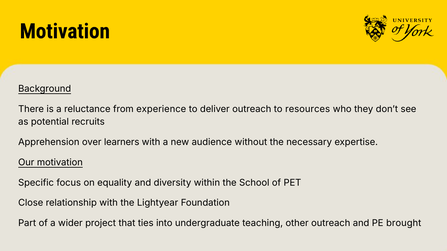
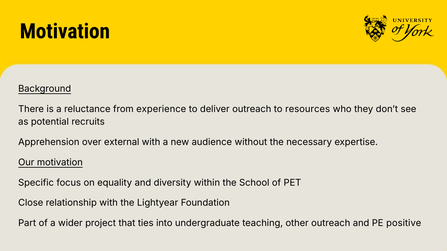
learners: learners -> external (122, 142)
brought: brought -> positive (404, 224)
